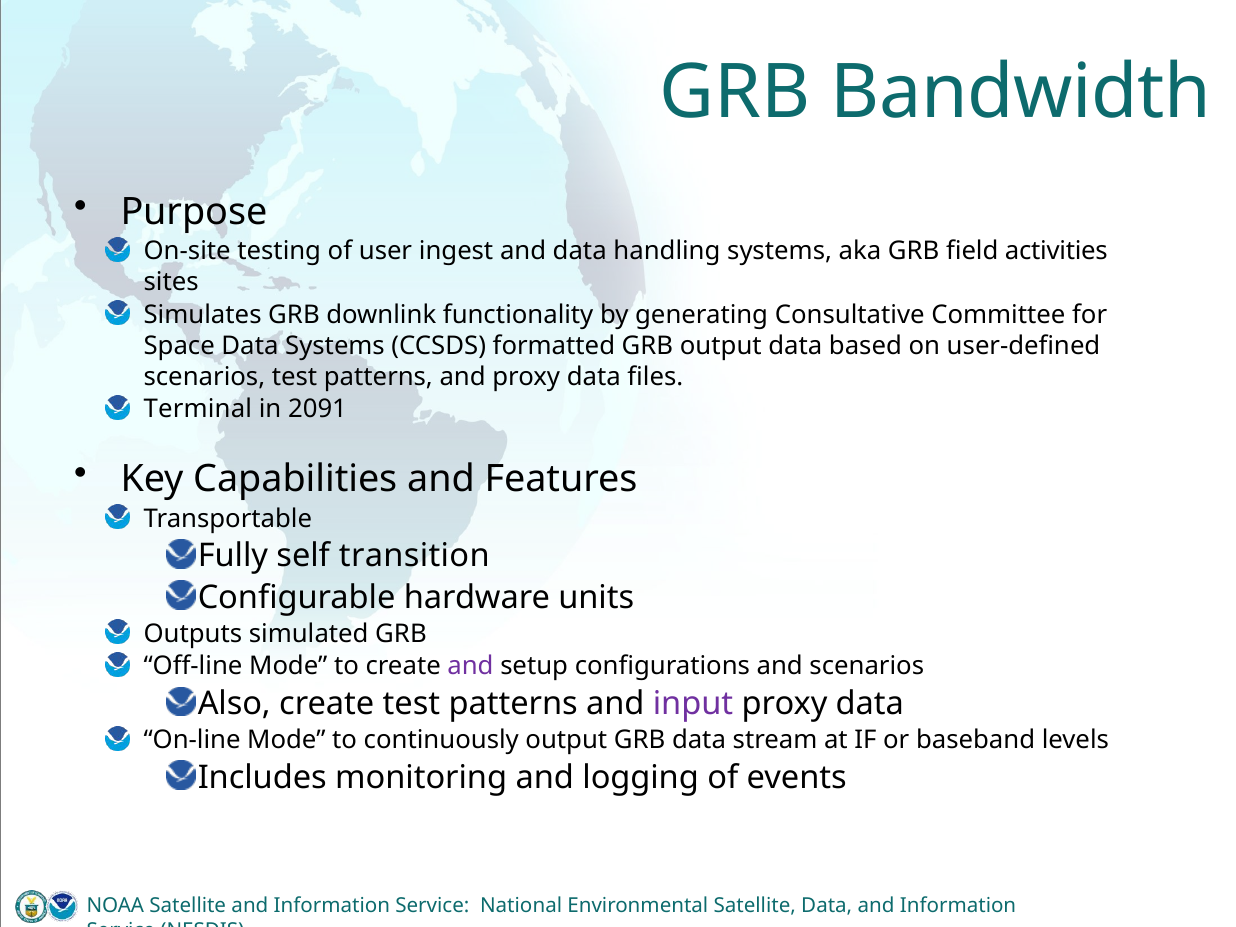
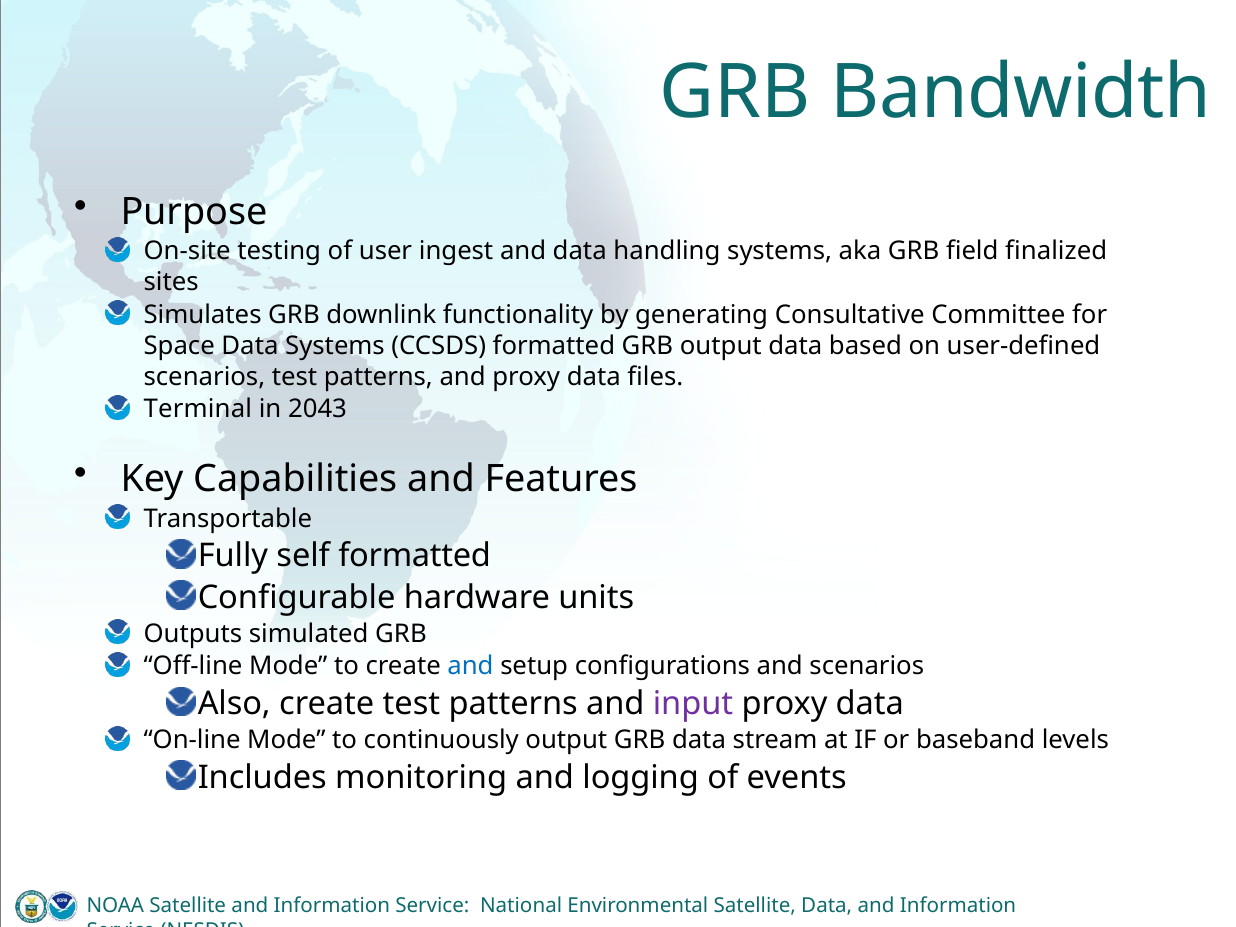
activities: activities -> finalized (1056, 251)
2091: 2091 -> 2043 (318, 409)
self transition: transition -> formatted (415, 556)
and colour: purple -> blue (470, 666)
